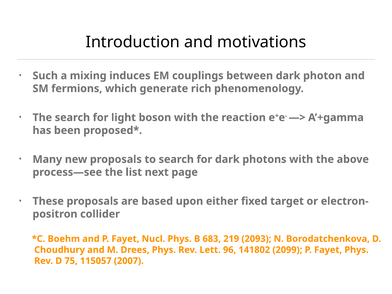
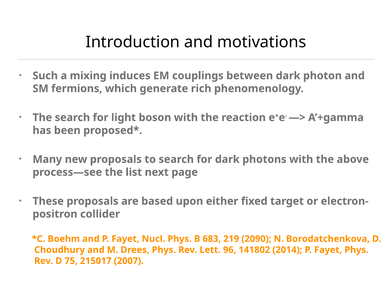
2093: 2093 -> 2090 (256, 239)
2099: 2099 -> 2014 (287, 250)
115057: 115057 -> 215017 (96, 261)
